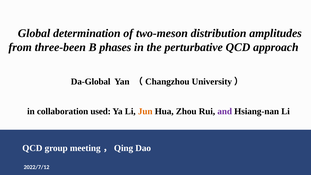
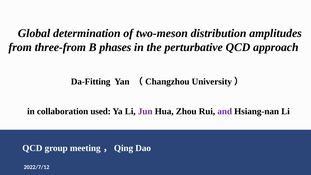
three-been: three-been -> three-from (60, 47)
Da-Global: Da-Global -> Da-Fitting (91, 81)
Jun colour: orange -> purple (145, 111)
